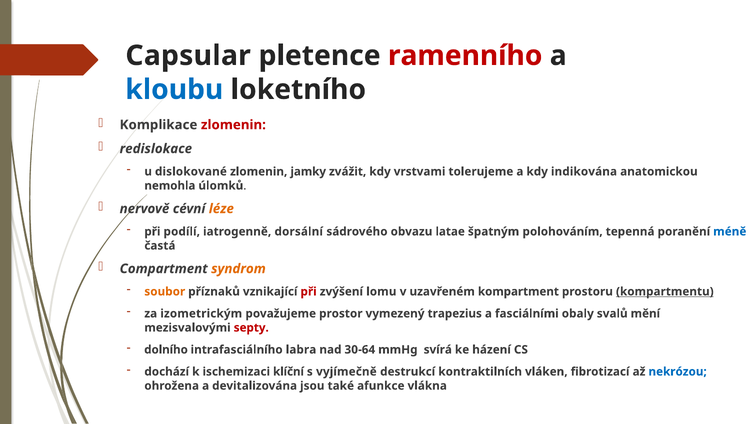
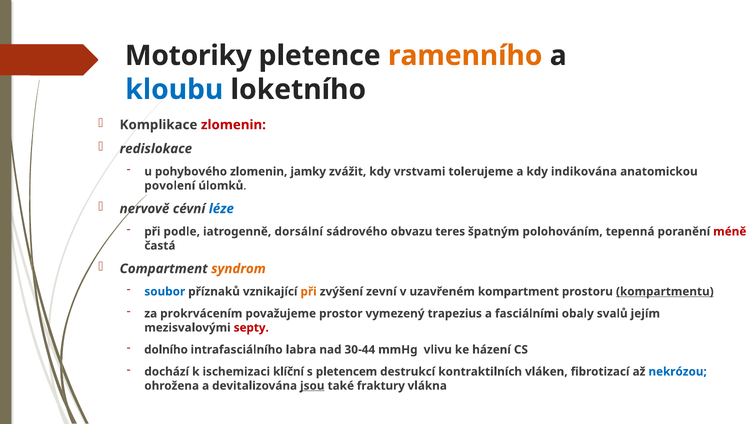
Capsular: Capsular -> Motoriky (188, 56)
ramenního colour: red -> orange (465, 56)
dislokované: dislokované -> pohybového (191, 171)
nemohla: nemohla -> povolení (170, 185)
léze colour: orange -> blue (221, 209)
podílí: podílí -> podle (182, 231)
latae: latae -> teres (450, 231)
méně colour: blue -> red (730, 231)
soubor colour: orange -> blue (165, 291)
při colour: red -> orange (309, 291)
lomu: lomu -> zevní (381, 291)
izometrickým: izometrickým -> prokrvácením (201, 313)
mění: mění -> jejím (645, 313)
30-64: 30-64 -> 30-44 (360, 349)
svírá: svírá -> vlivu (438, 349)
vyjímečně: vyjímečně -> pletencem (347, 371)
jsou underline: none -> present (312, 385)
afunkce: afunkce -> fraktury (381, 385)
